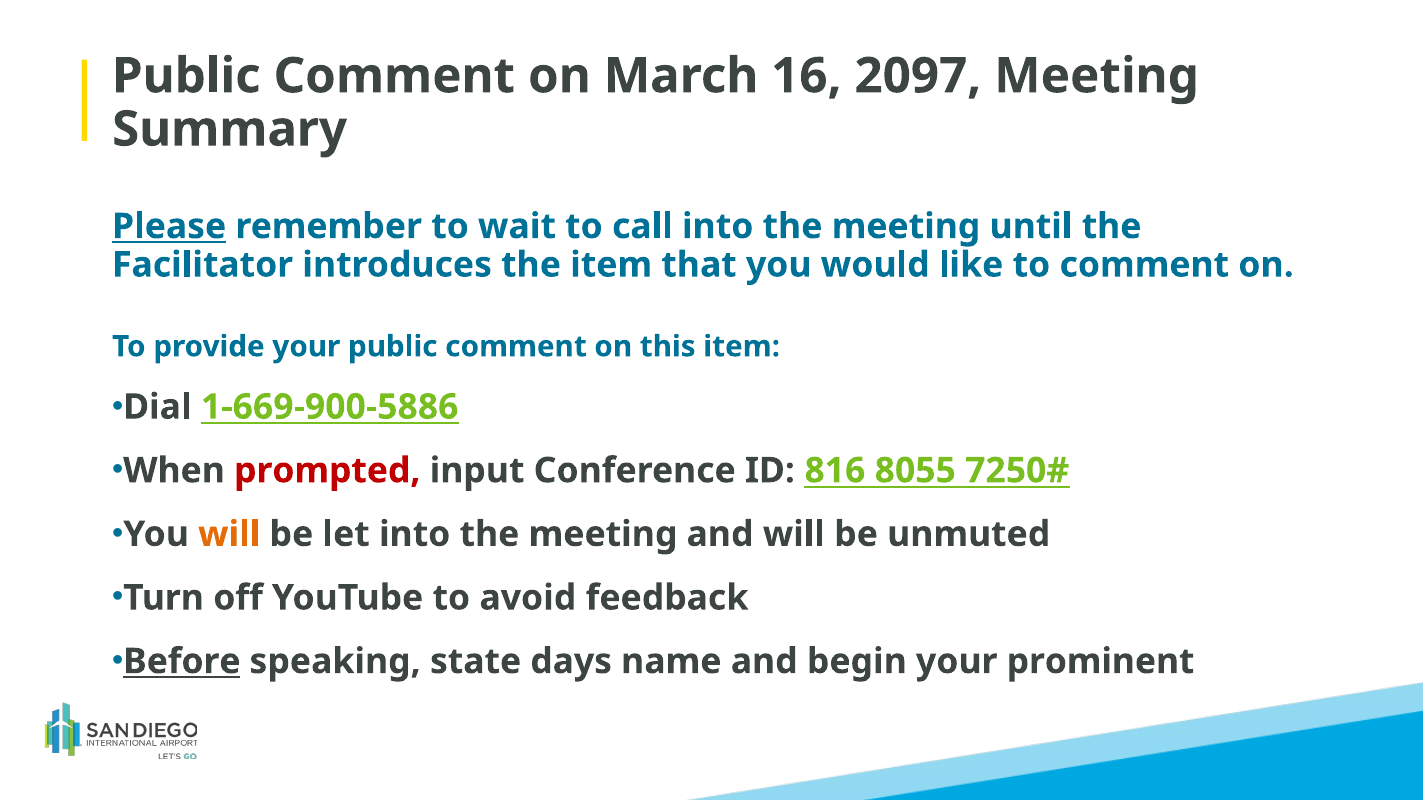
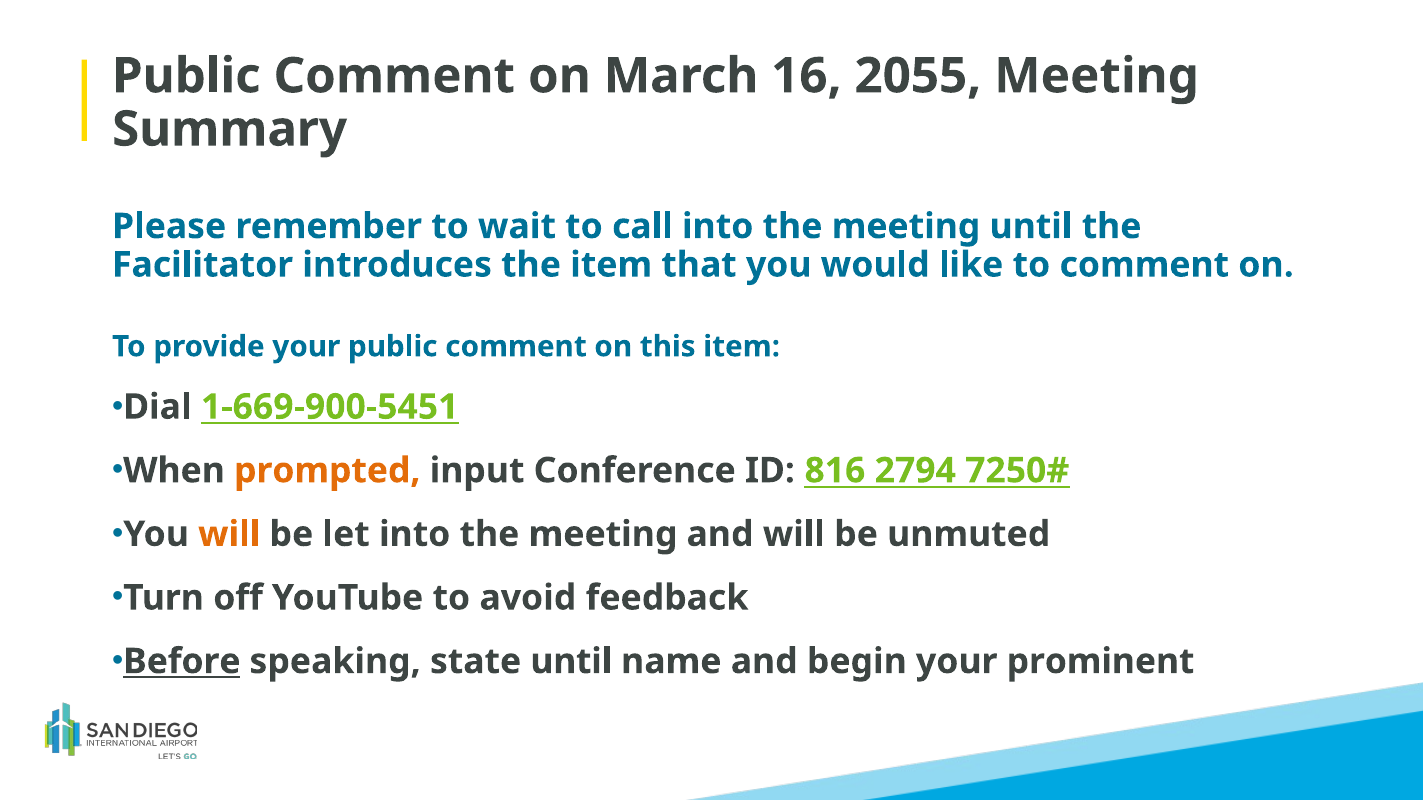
2097: 2097 -> 2055 (918, 76)
Please underline: present -> none (169, 227)
1-669-900-5886: 1-669-900-5886 -> 1-669-900-5451 (330, 407)
prompted colour: red -> orange (327, 471)
8055: 8055 -> 2794 (915, 471)
state days: days -> until (571, 662)
